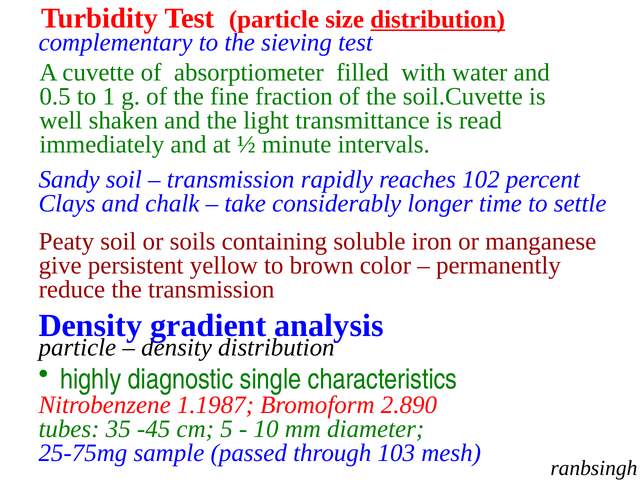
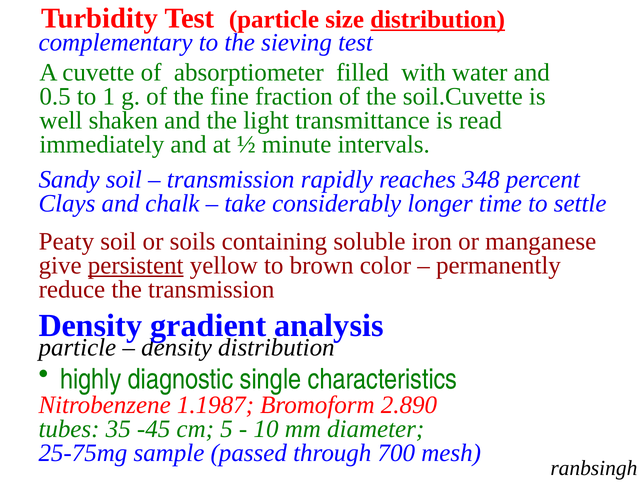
102: 102 -> 348 (481, 180)
persistent underline: none -> present (136, 266)
103: 103 -> 700 (396, 453)
